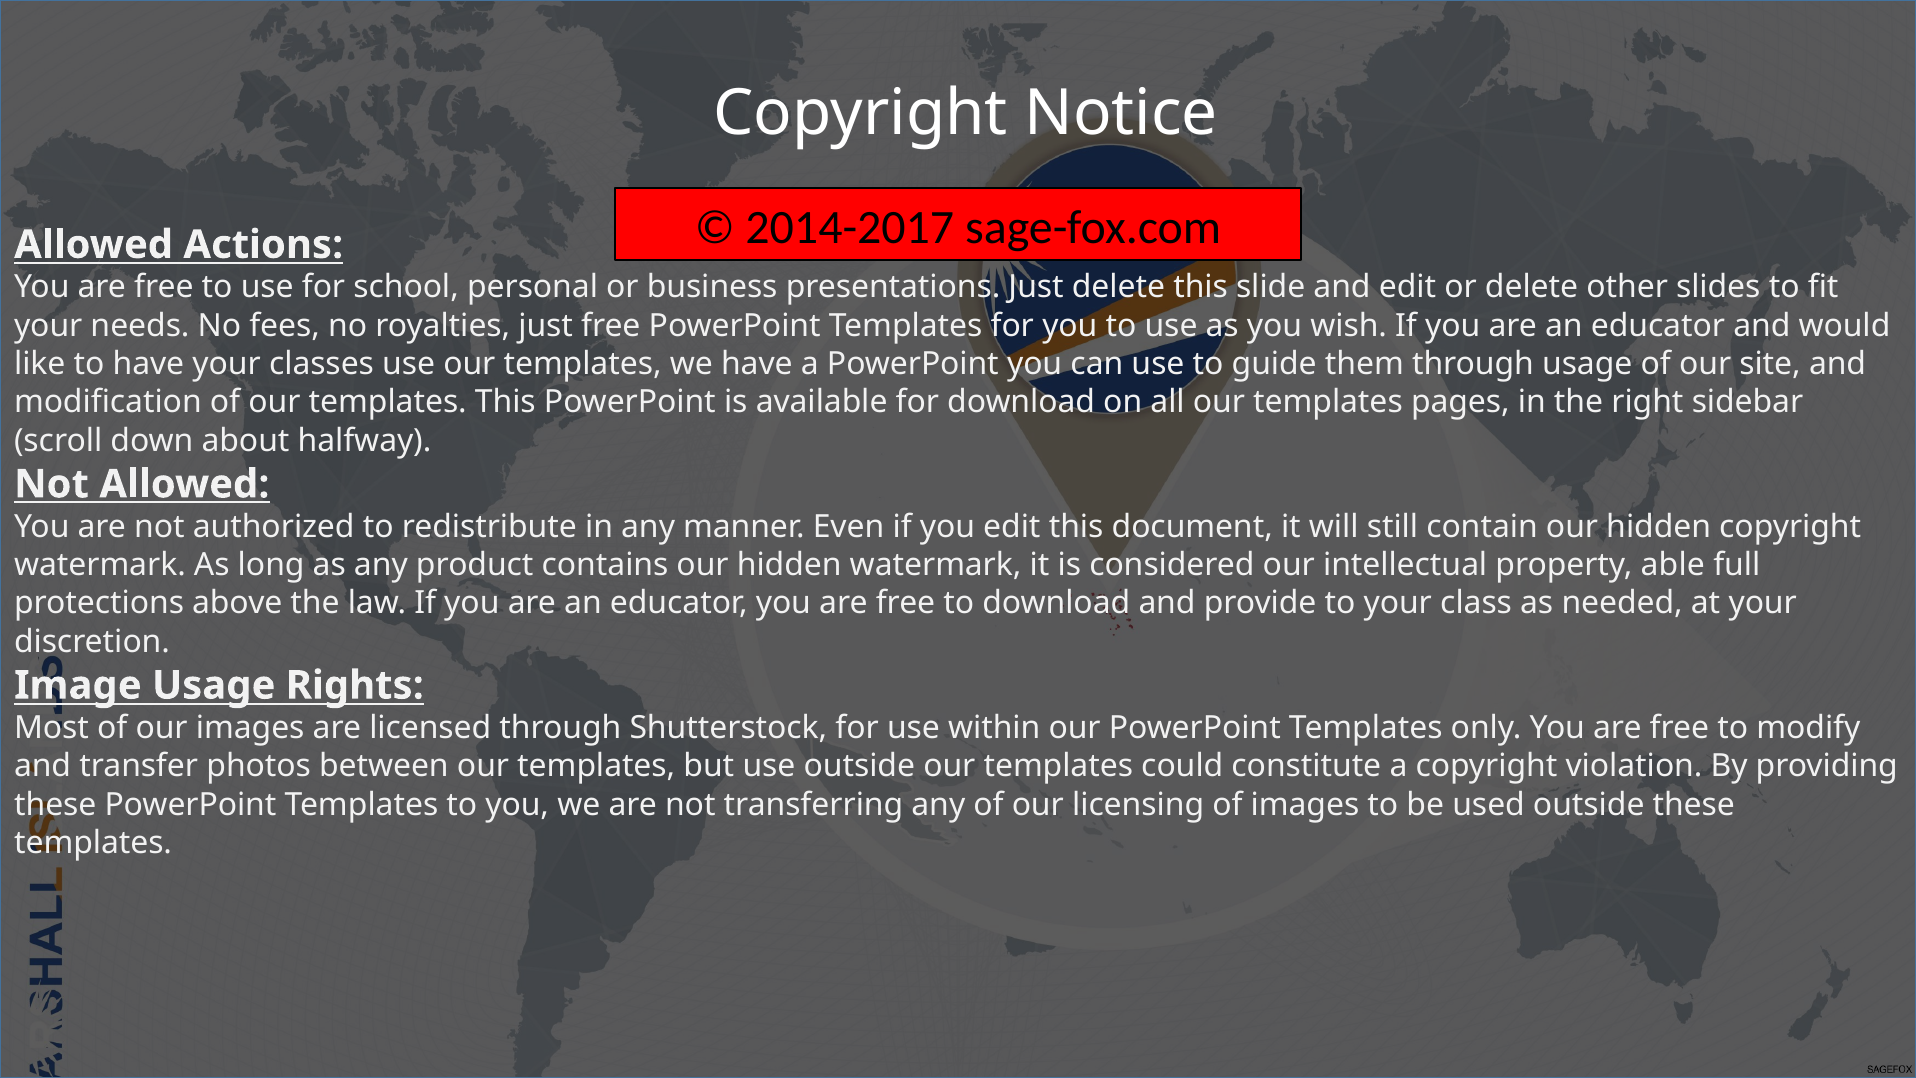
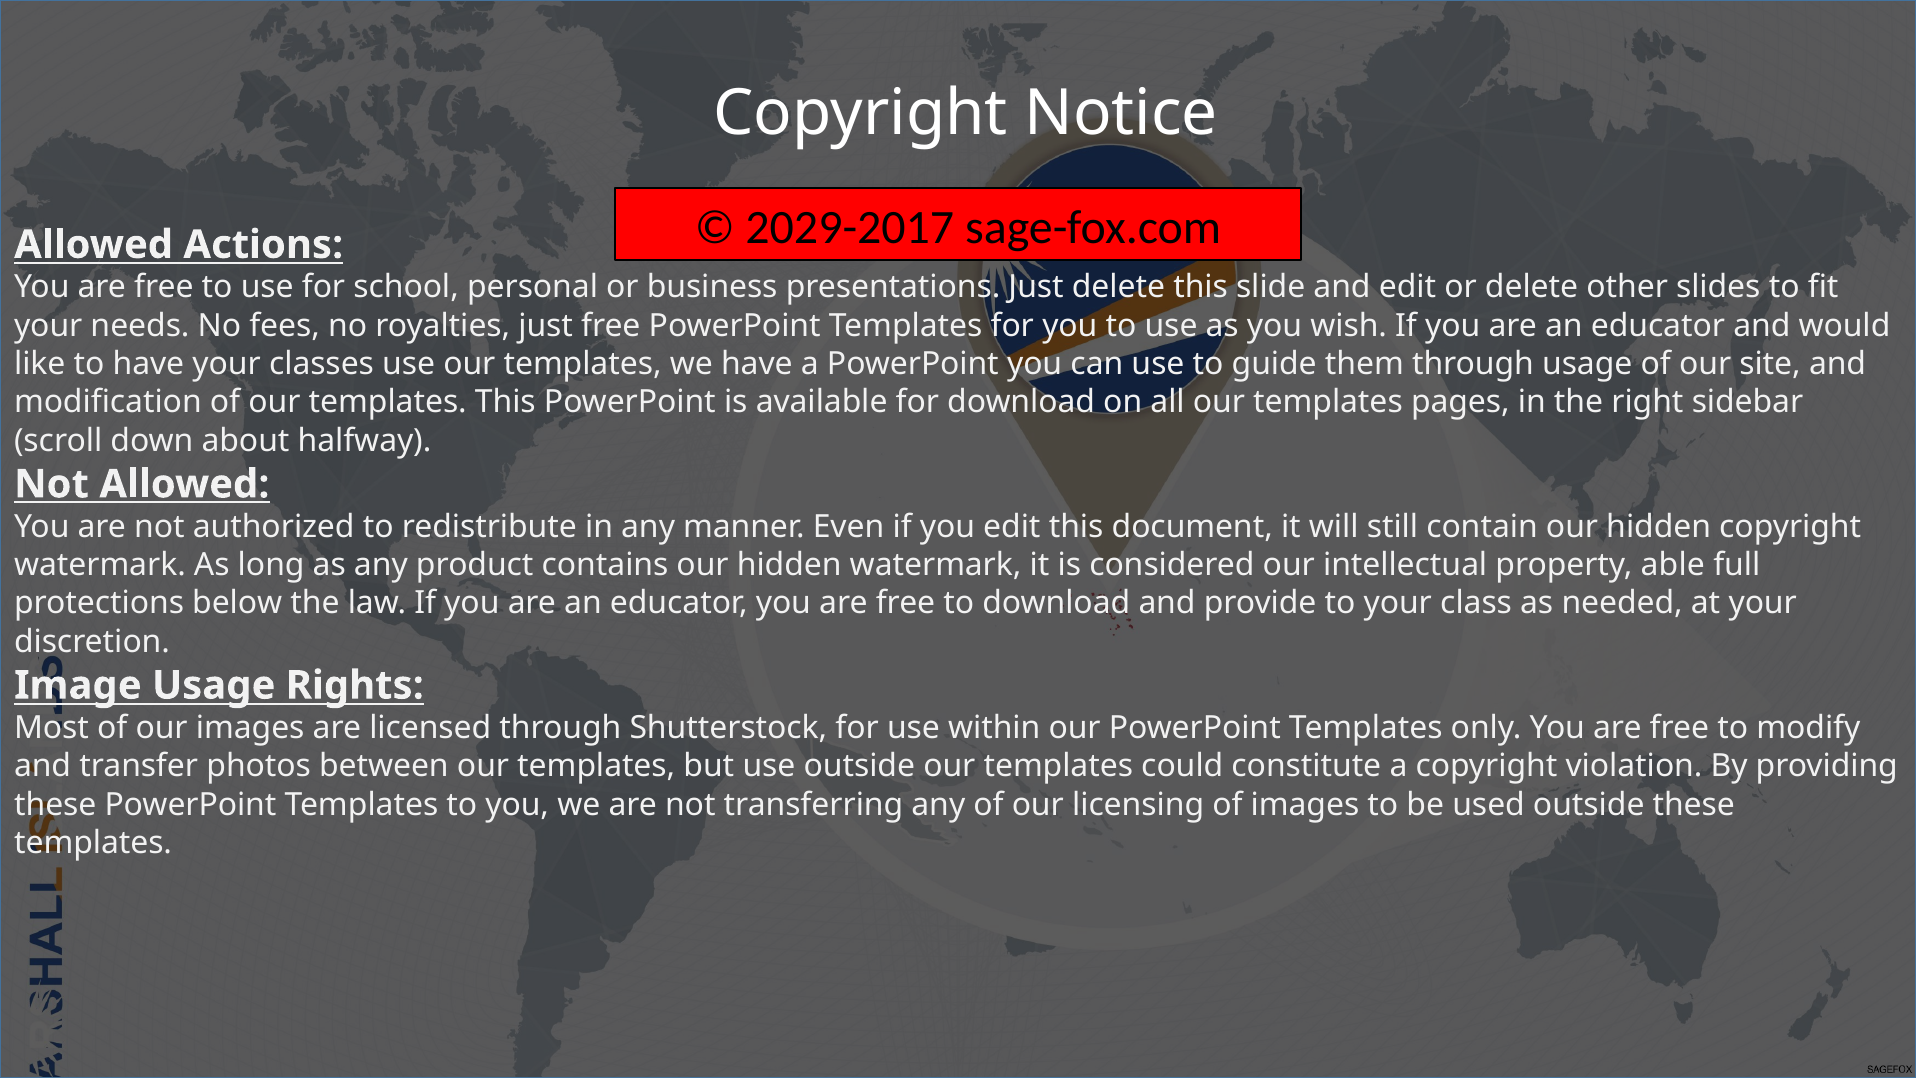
2014-2017: 2014-2017 -> 2029-2017 (850, 227)
above: above -> below (237, 603)
